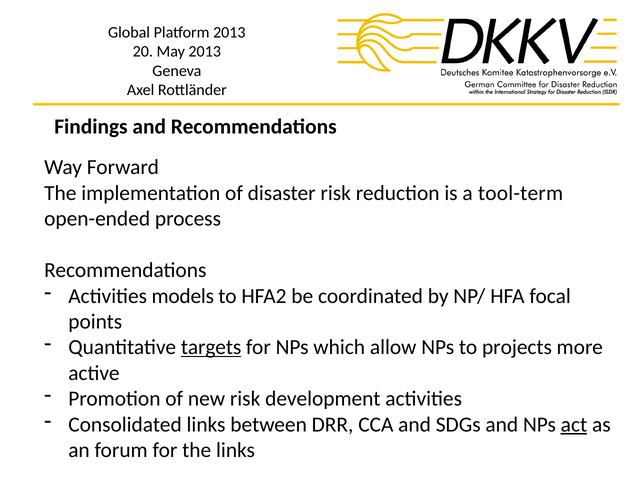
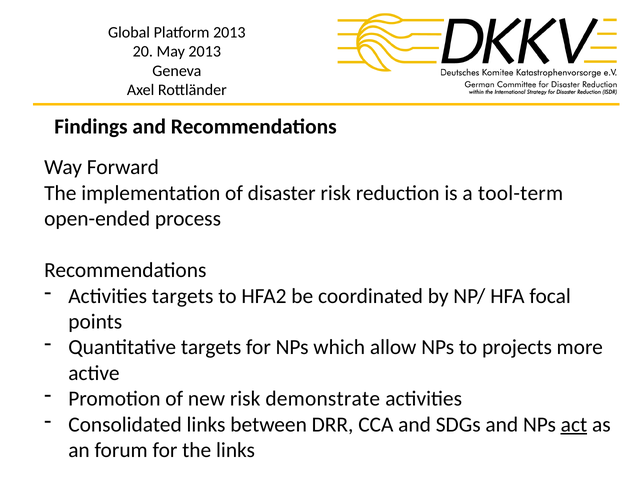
Activities models: models -> targets (183, 296)
targets underline: present -> none (211, 347)
development: development -> demonstrate (323, 398)
